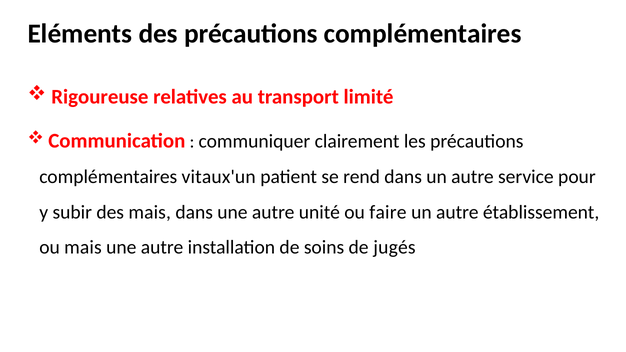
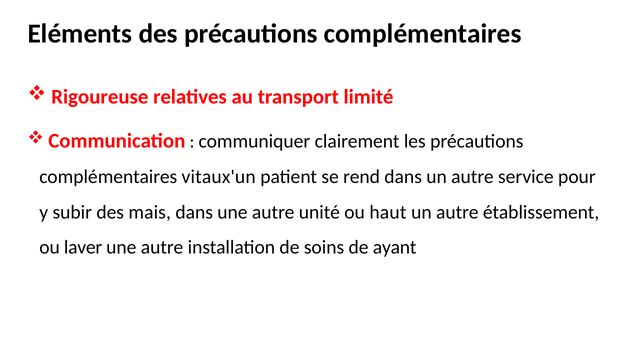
faire: faire -> haut (388, 212)
ou mais: mais -> laver (83, 247)
jugés: jugés -> ayant (395, 247)
